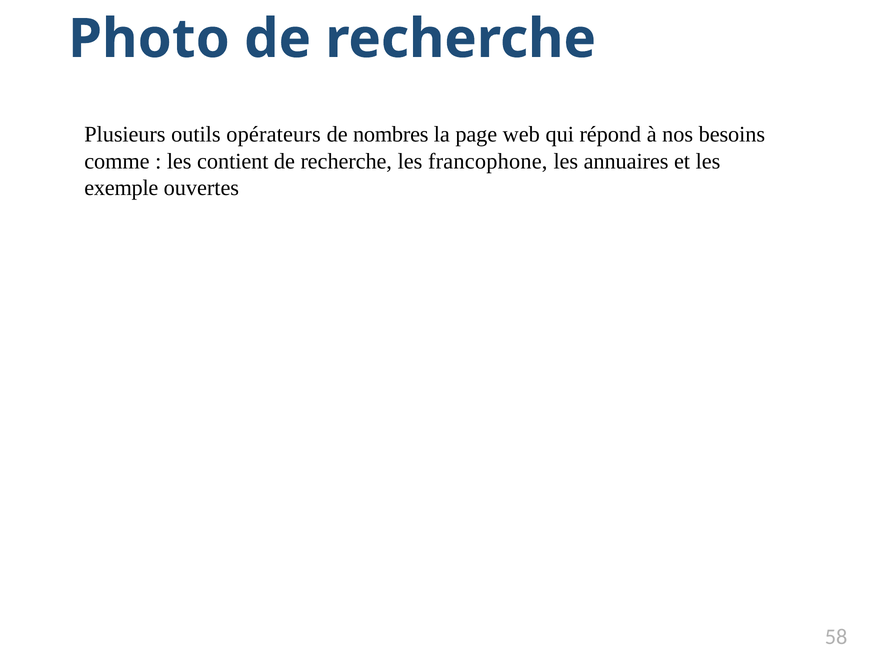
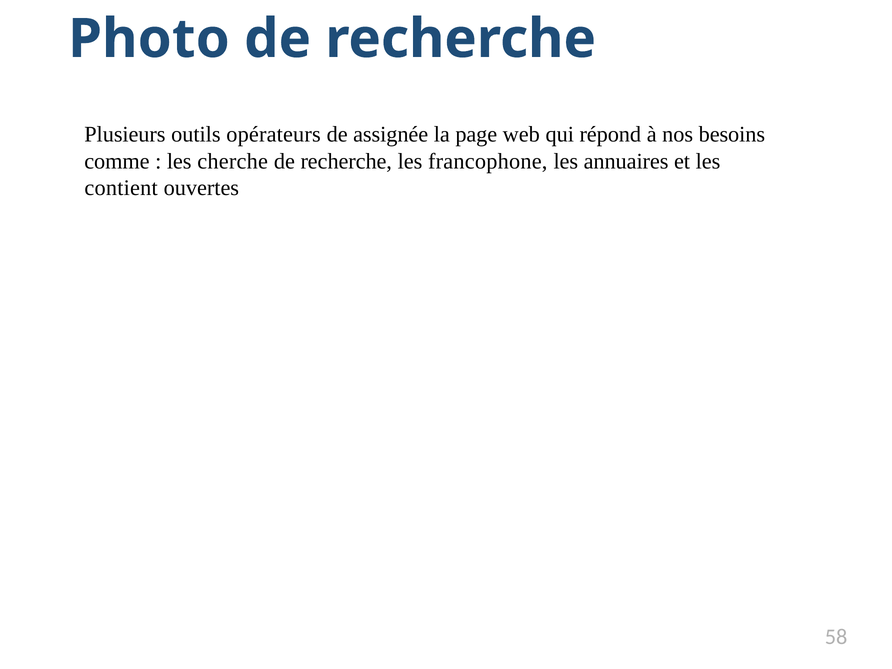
nombres: nombres -> assignée (391, 135)
contient: contient -> cherche (233, 161)
exemple: exemple -> contient (121, 188)
